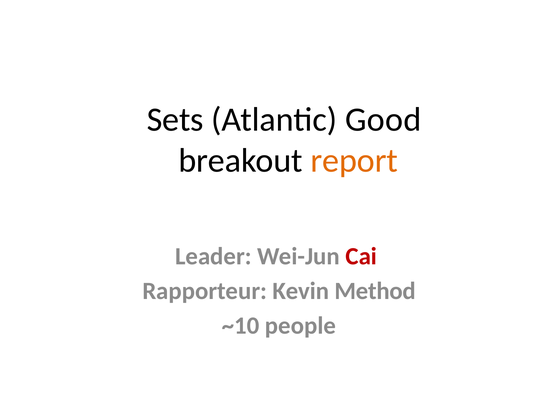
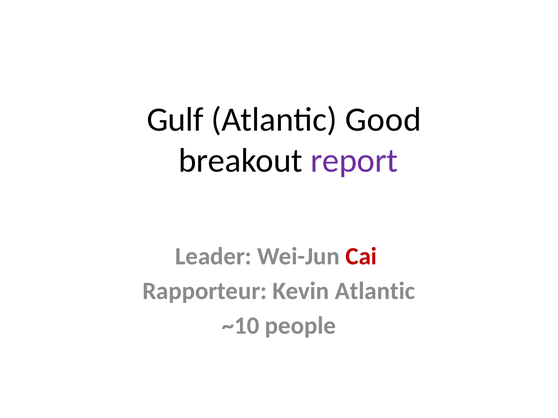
Sets: Sets -> Gulf (175, 120)
report colour: orange -> purple (354, 161)
Kevin Method: Method -> Atlantic (375, 291)
